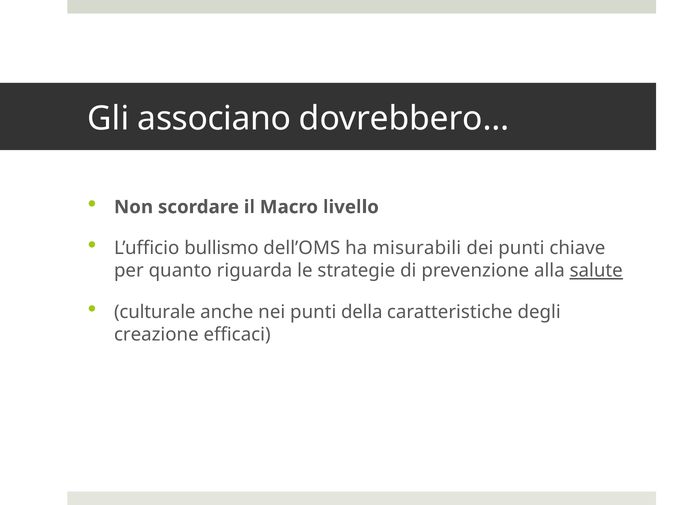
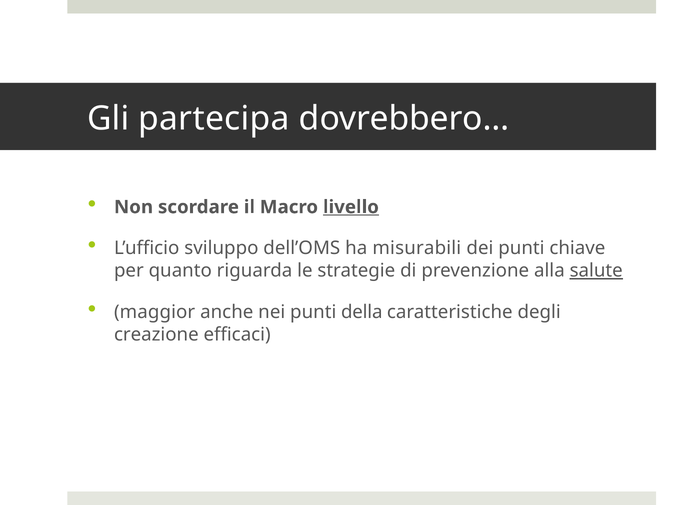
associano: associano -> partecipa (214, 119)
livello underline: none -> present (351, 207)
bullismo: bullismo -> sviluppo (221, 248)
culturale: culturale -> maggior (155, 312)
